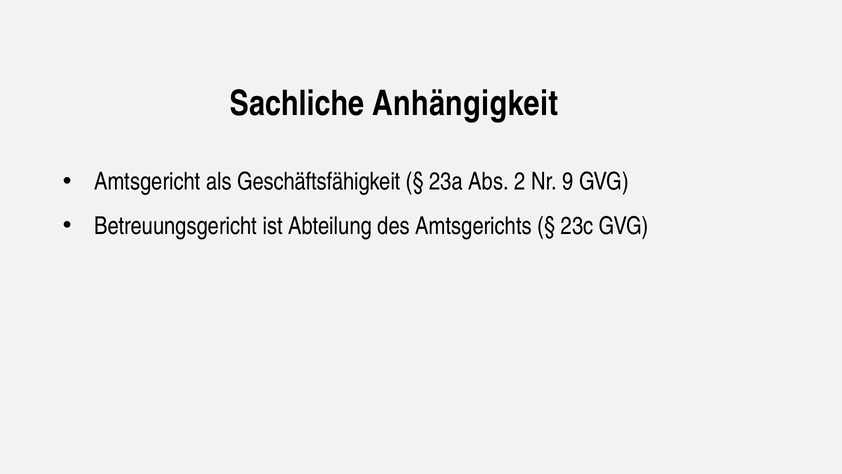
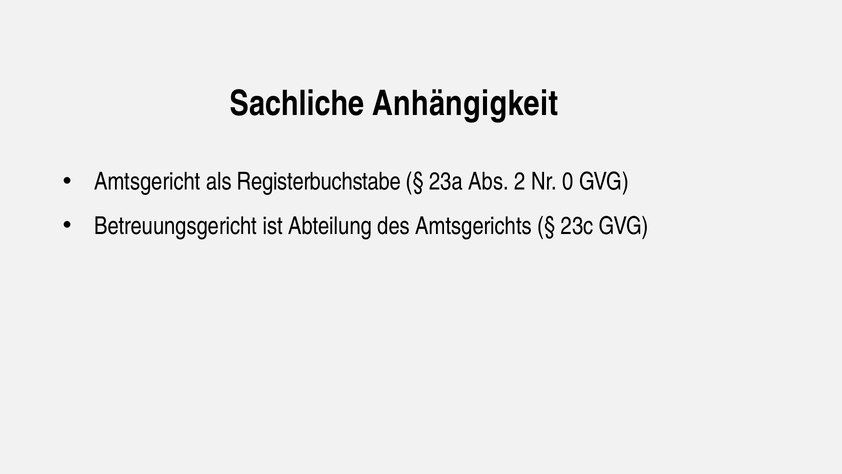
Geschäftsfähigkeit: Geschäftsfähigkeit -> Registerbuchstabe (319, 182)
9: 9 -> 0 (568, 182)
